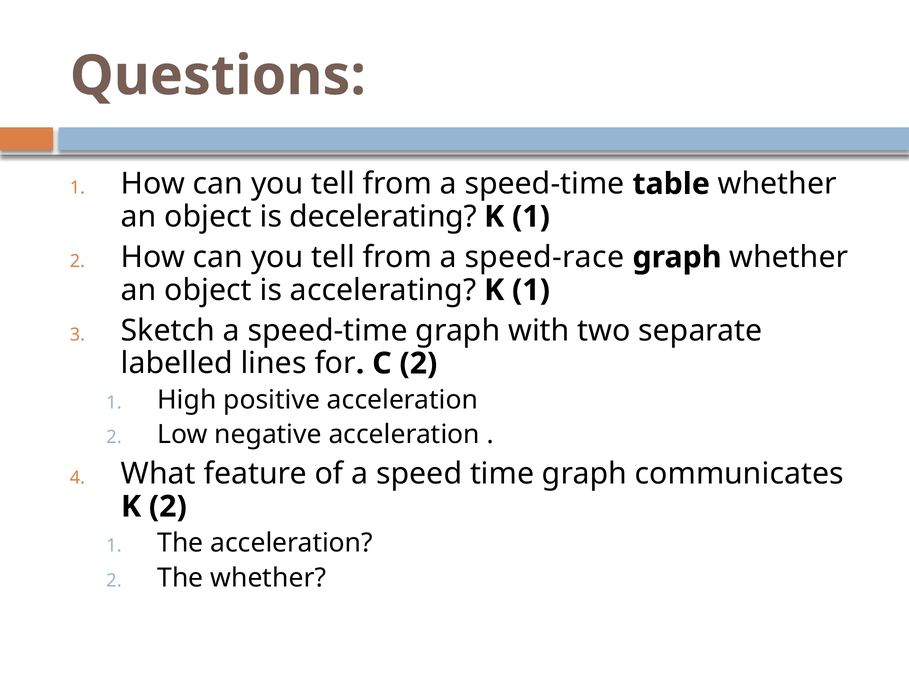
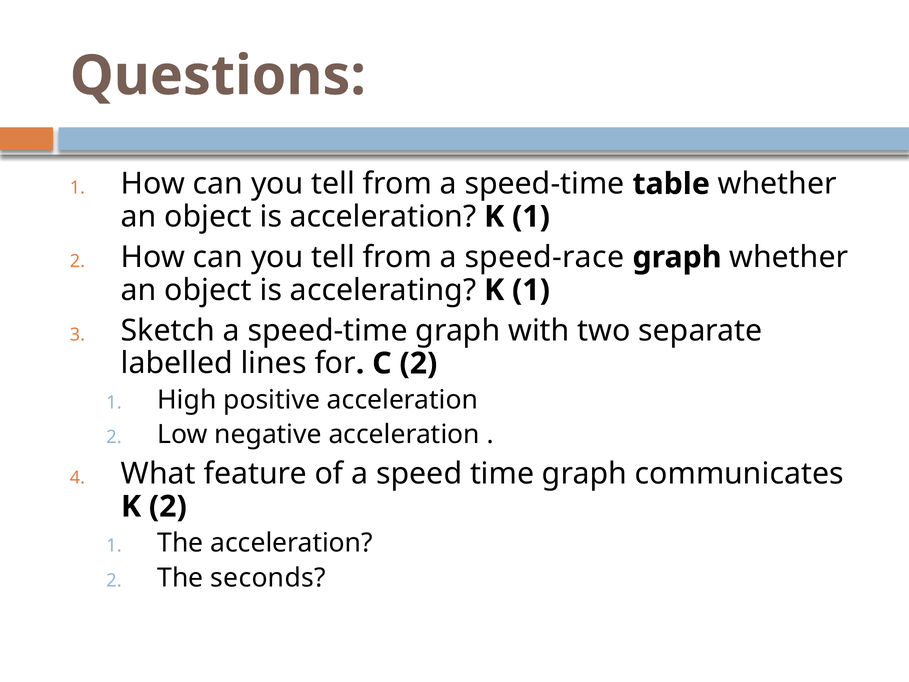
is decelerating: decelerating -> acceleration (383, 217)
The whether: whether -> seconds (268, 578)
